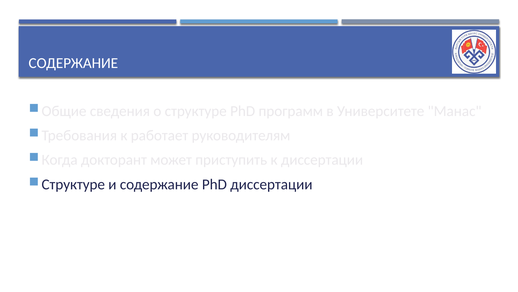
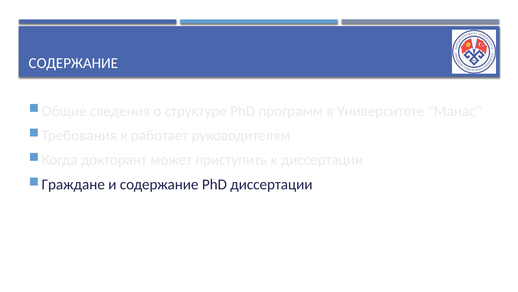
Структуре: Структуре -> Граждане (73, 184)
